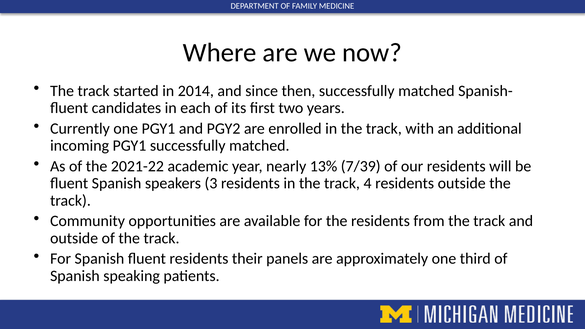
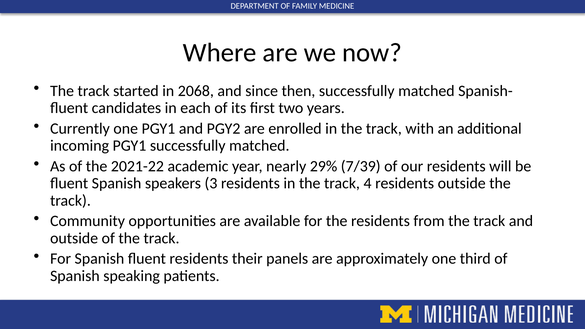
2014: 2014 -> 2068 (196, 91)
13%: 13% -> 29% (324, 166)
